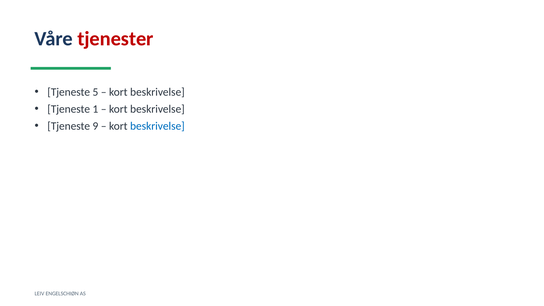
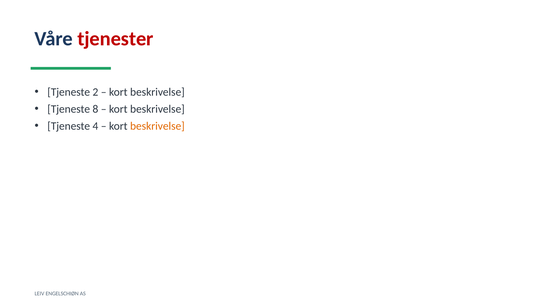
5: 5 -> 2 (95, 92)
1: 1 -> 8 (95, 109)
9: 9 -> 4 (95, 126)
beskrivelse colour: blue -> orange (157, 126)
